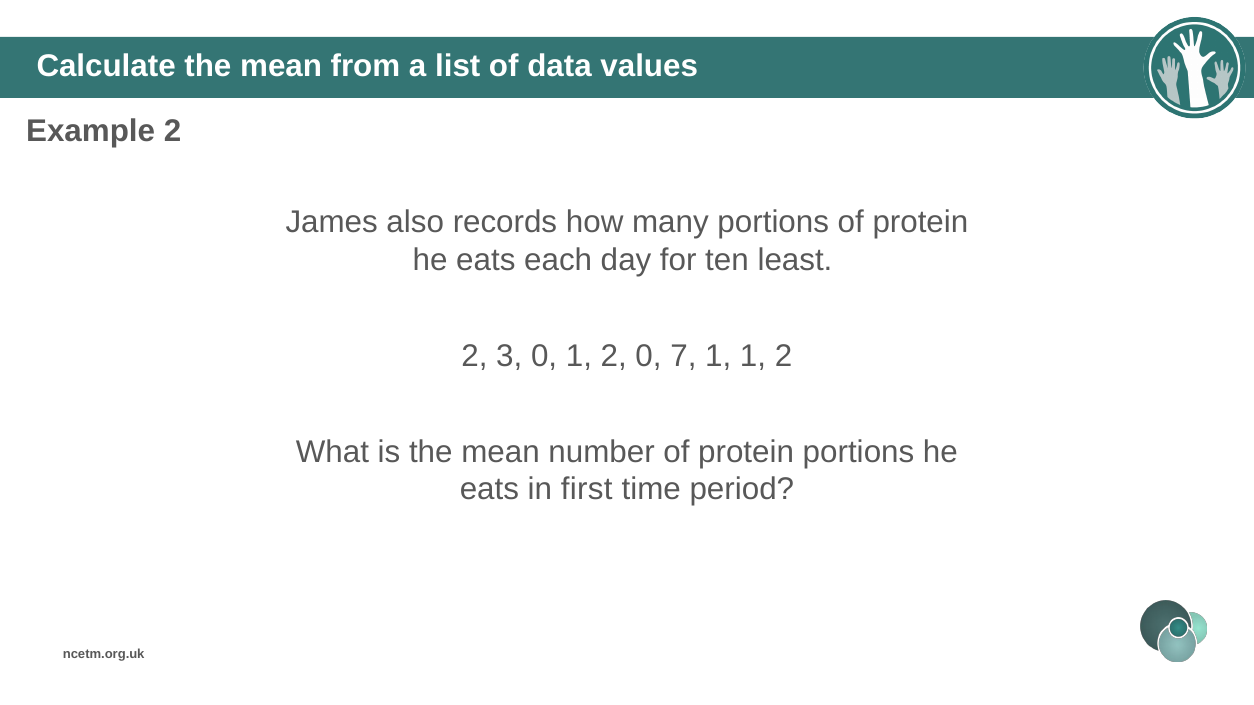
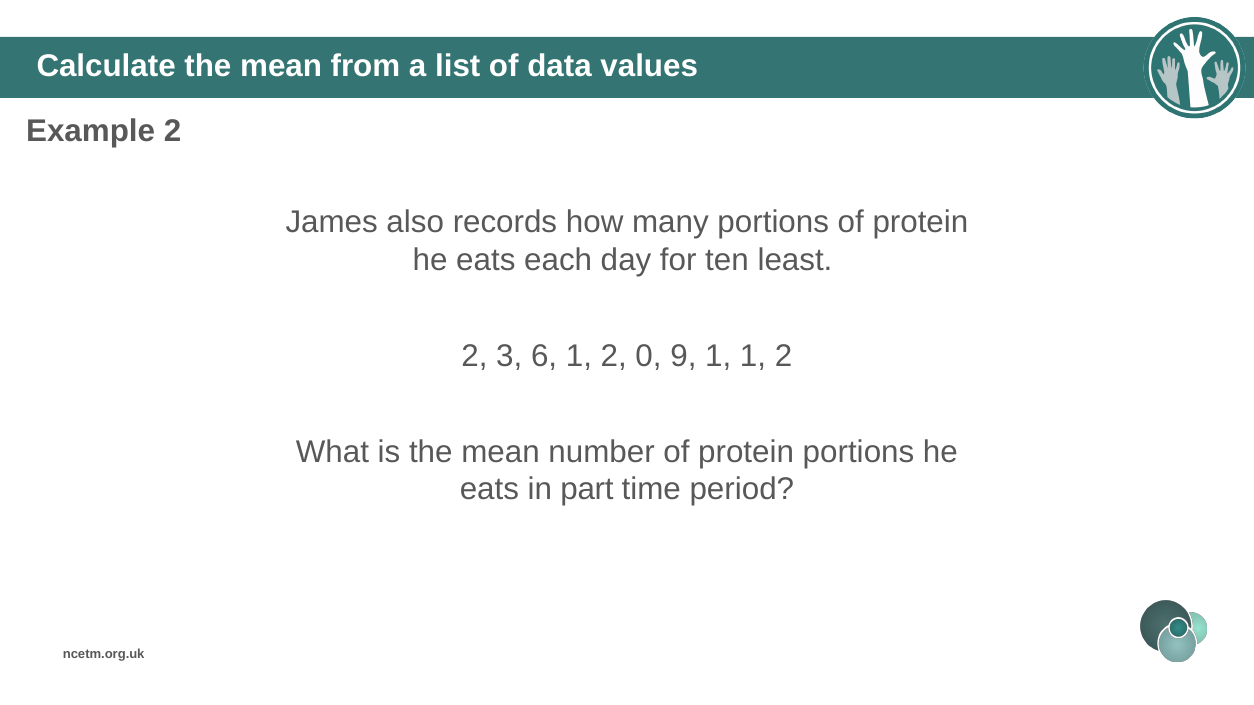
3 0: 0 -> 6 (544, 356)
7: 7 -> 9 (683, 356)
first: first -> part (587, 490)
